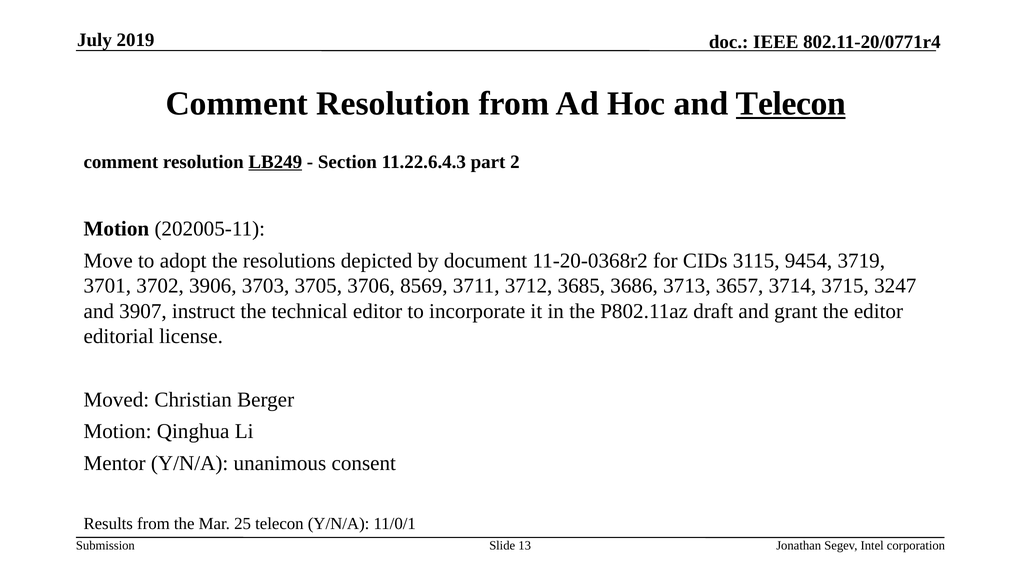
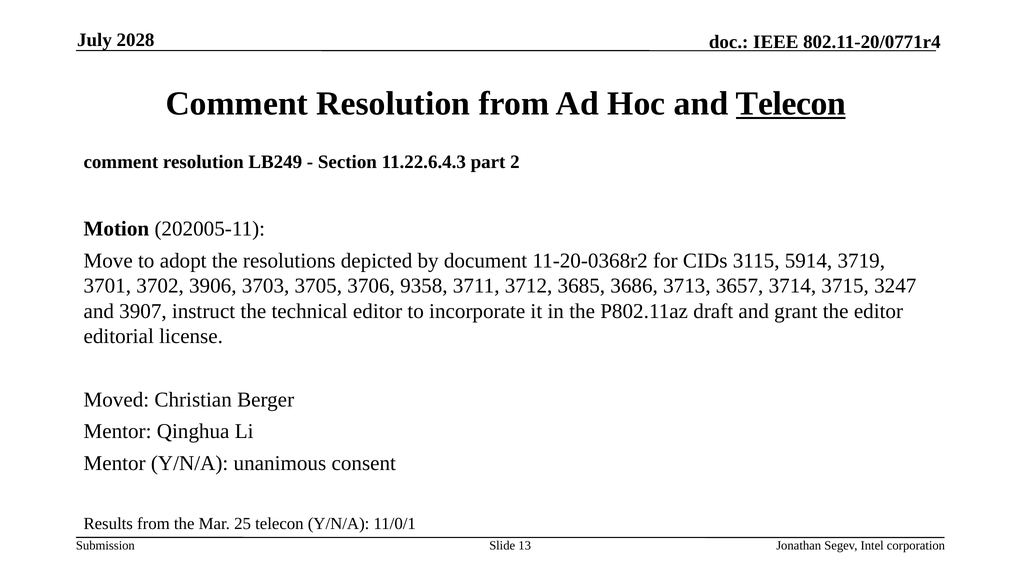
2019: 2019 -> 2028 (136, 40)
LB249 underline: present -> none (275, 162)
9454: 9454 -> 5914 (808, 261)
8569: 8569 -> 9358 (424, 286)
Motion: Motion -> Mentor (118, 432)
